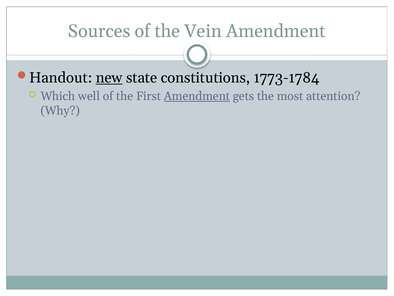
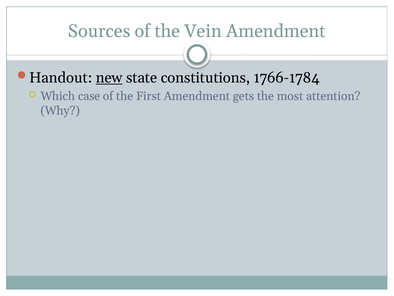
1773-1784: 1773-1784 -> 1766-1784 (287, 78)
well: well -> case (89, 96)
Amendment underline: present -> none (197, 96)
